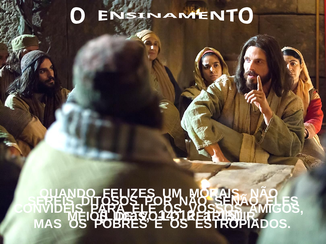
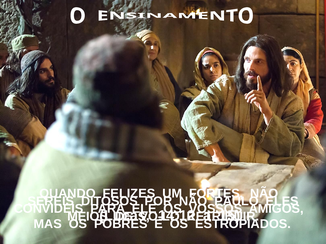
MORAIS: MORAIS -> FORTES (216, 194)
SENÃO: SENÃO -> PAULO (236, 202)
